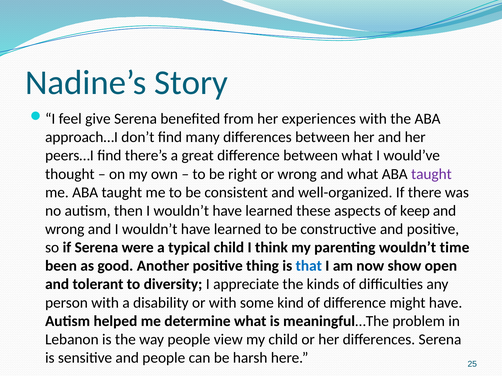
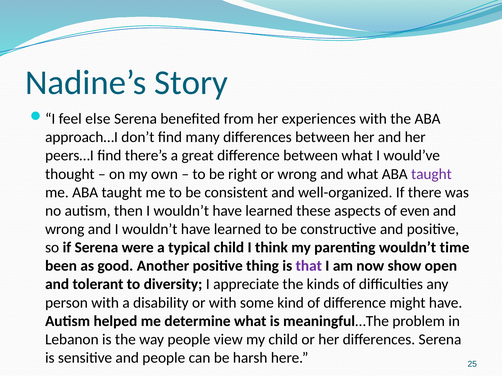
give: give -> else (98, 119)
keep: keep -> even (415, 211)
that colour: blue -> purple (309, 266)
